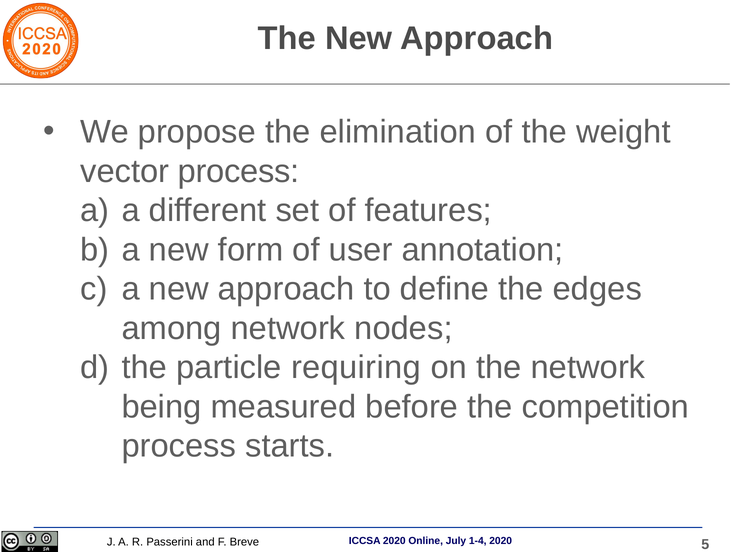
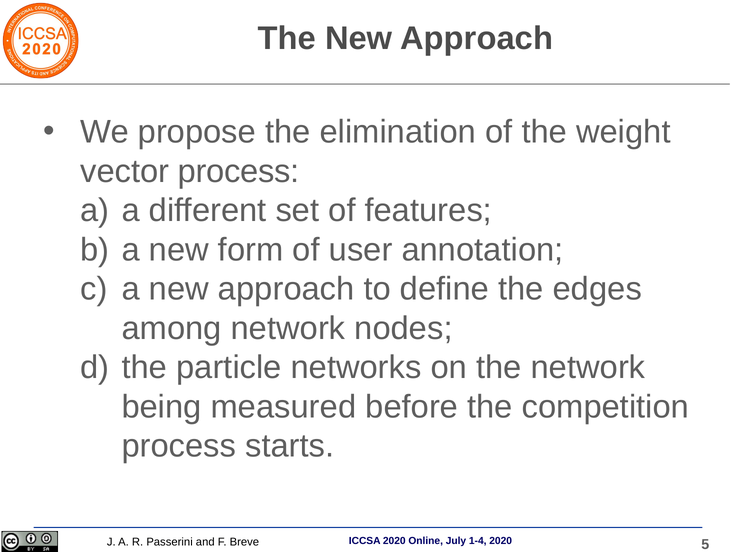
requiring: requiring -> networks (356, 368)
